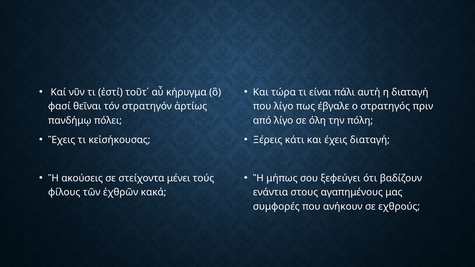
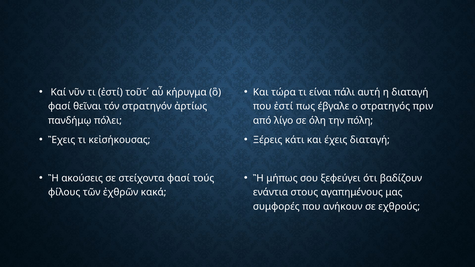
που λίγο: λίγο -> ἐστί (284, 106)
στείχοντα μένει: μένει -> φασί (179, 178)
